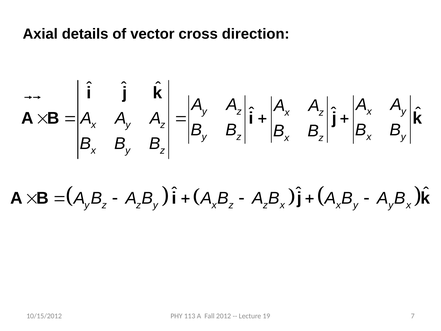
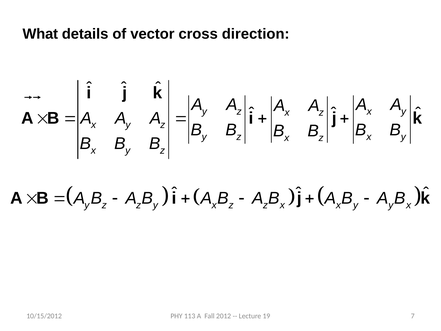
Axial: Axial -> What (40, 34)
